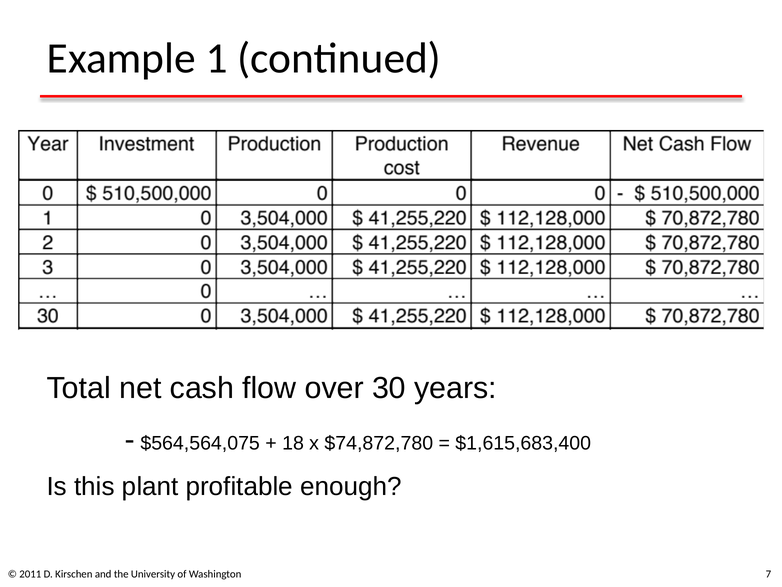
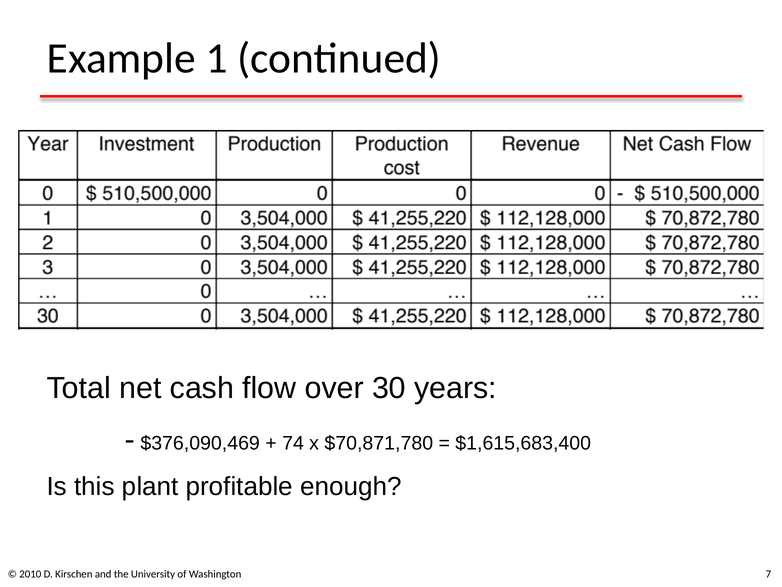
$564,564,075: $564,564,075 -> $376,090,469 (200, 443)
18: 18 -> 74 (293, 443)
$74,872,780: $74,872,780 -> $70,871,780 (379, 443)
2011: 2011 -> 2010 (30, 574)
